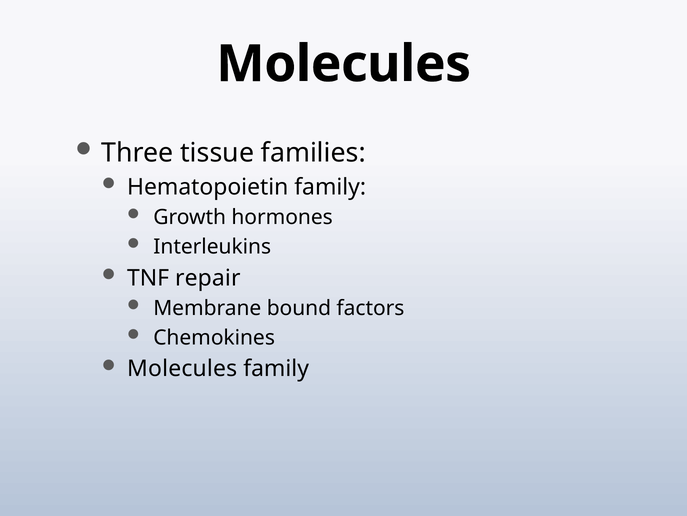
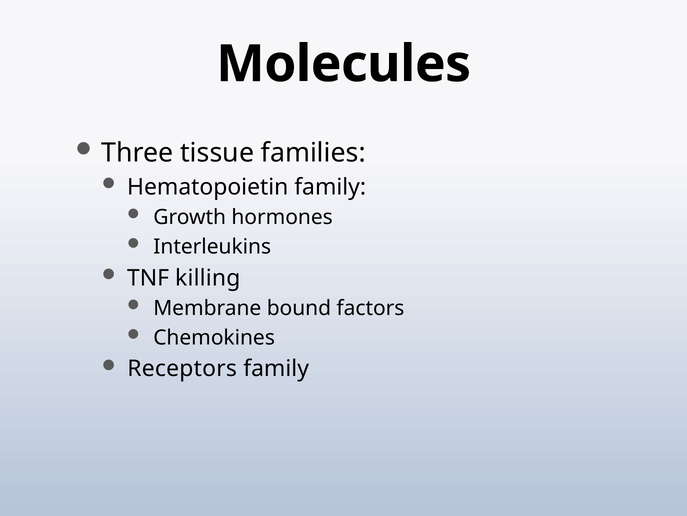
repair: repair -> killing (208, 278)
Molecules: Molecules -> Receptors (182, 368)
